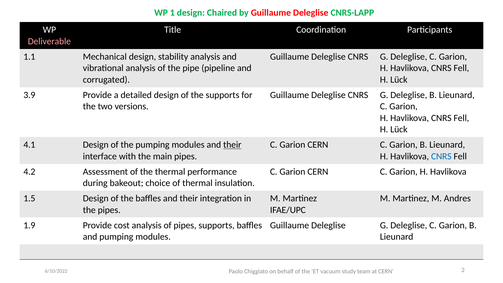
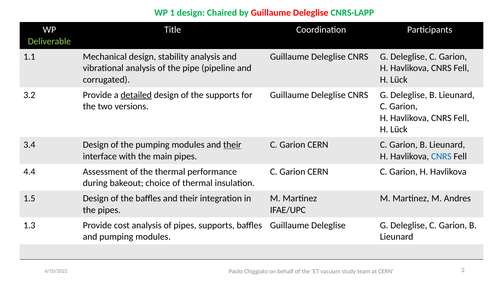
Deliverable colour: pink -> light green (49, 41)
3.9: 3.9 -> 3.2 (29, 95)
detailed underline: none -> present (136, 95)
4.1: 4.1 -> 3.4 (29, 145)
4.2: 4.2 -> 4.4 (29, 172)
1.9: 1.9 -> 1.3 (29, 225)
